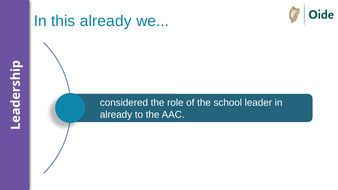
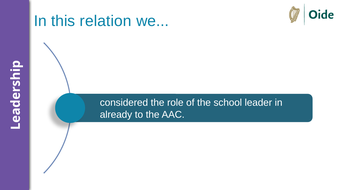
this already: already -> relation (106, 21)
